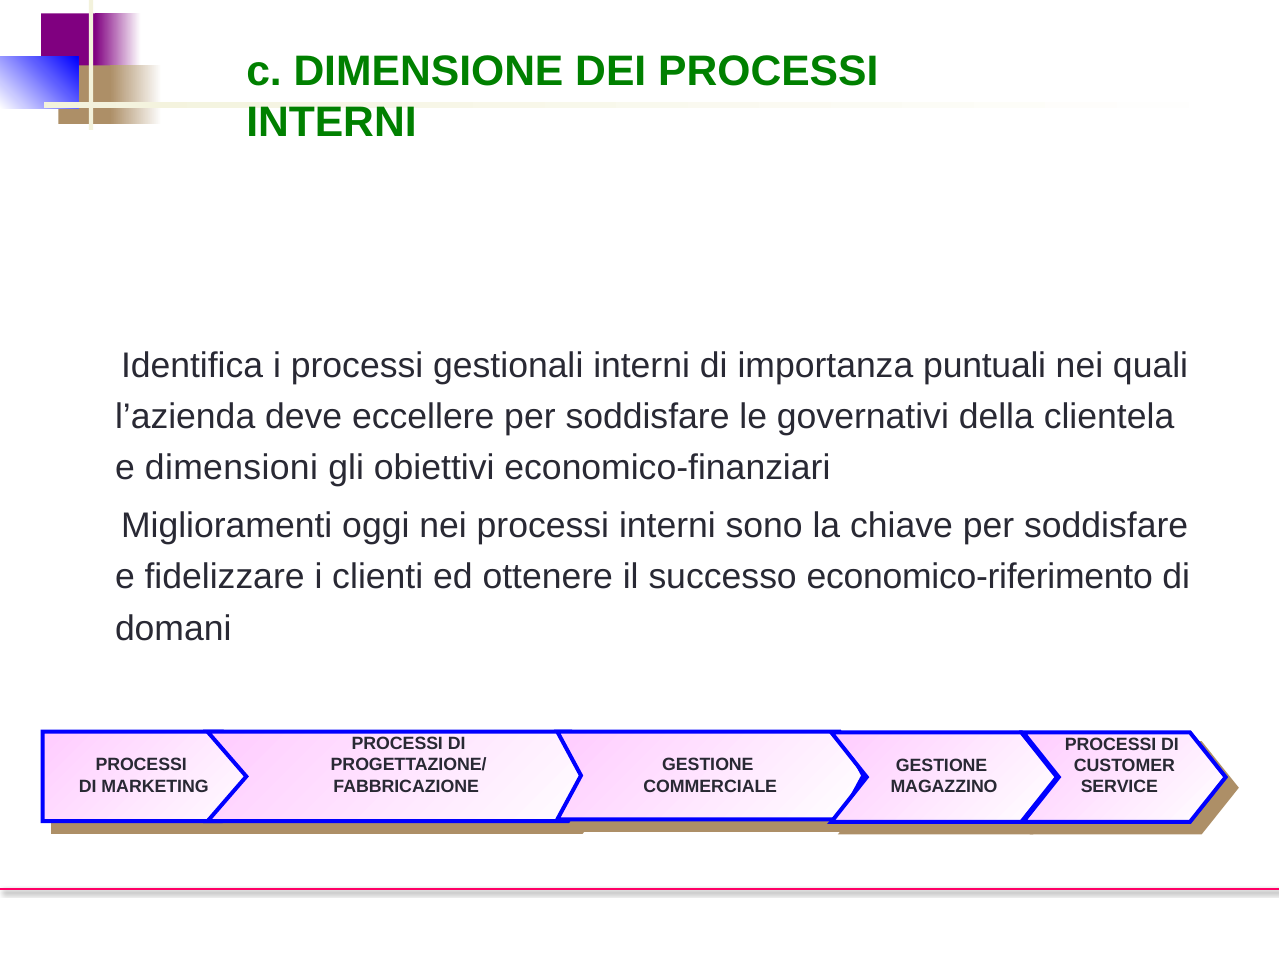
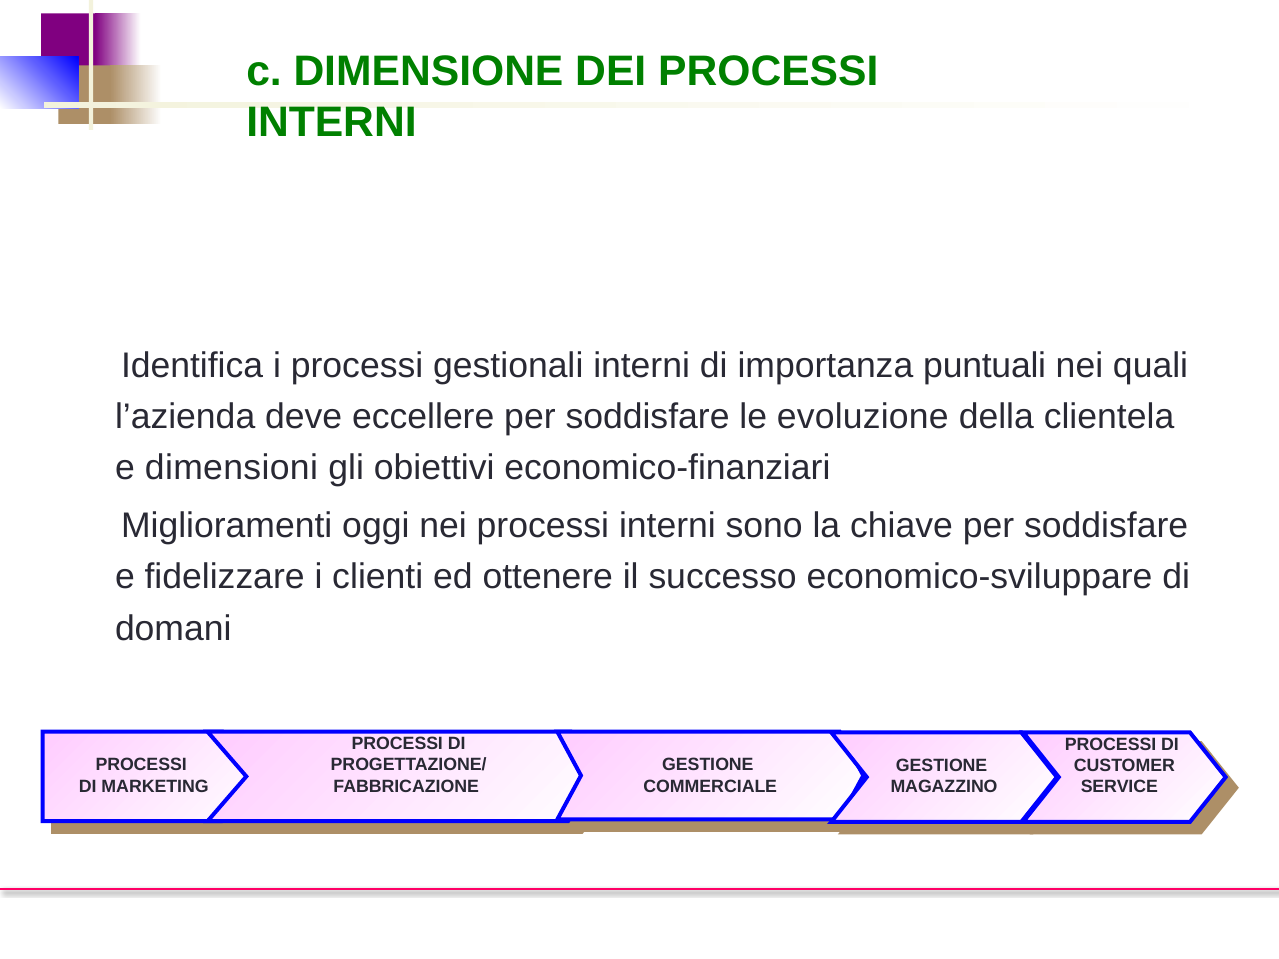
governativi: governativi -> evoluzione (863, 417)
economico-riferimento: economico-riferimento -> economico-sviluppare (980, 577)
